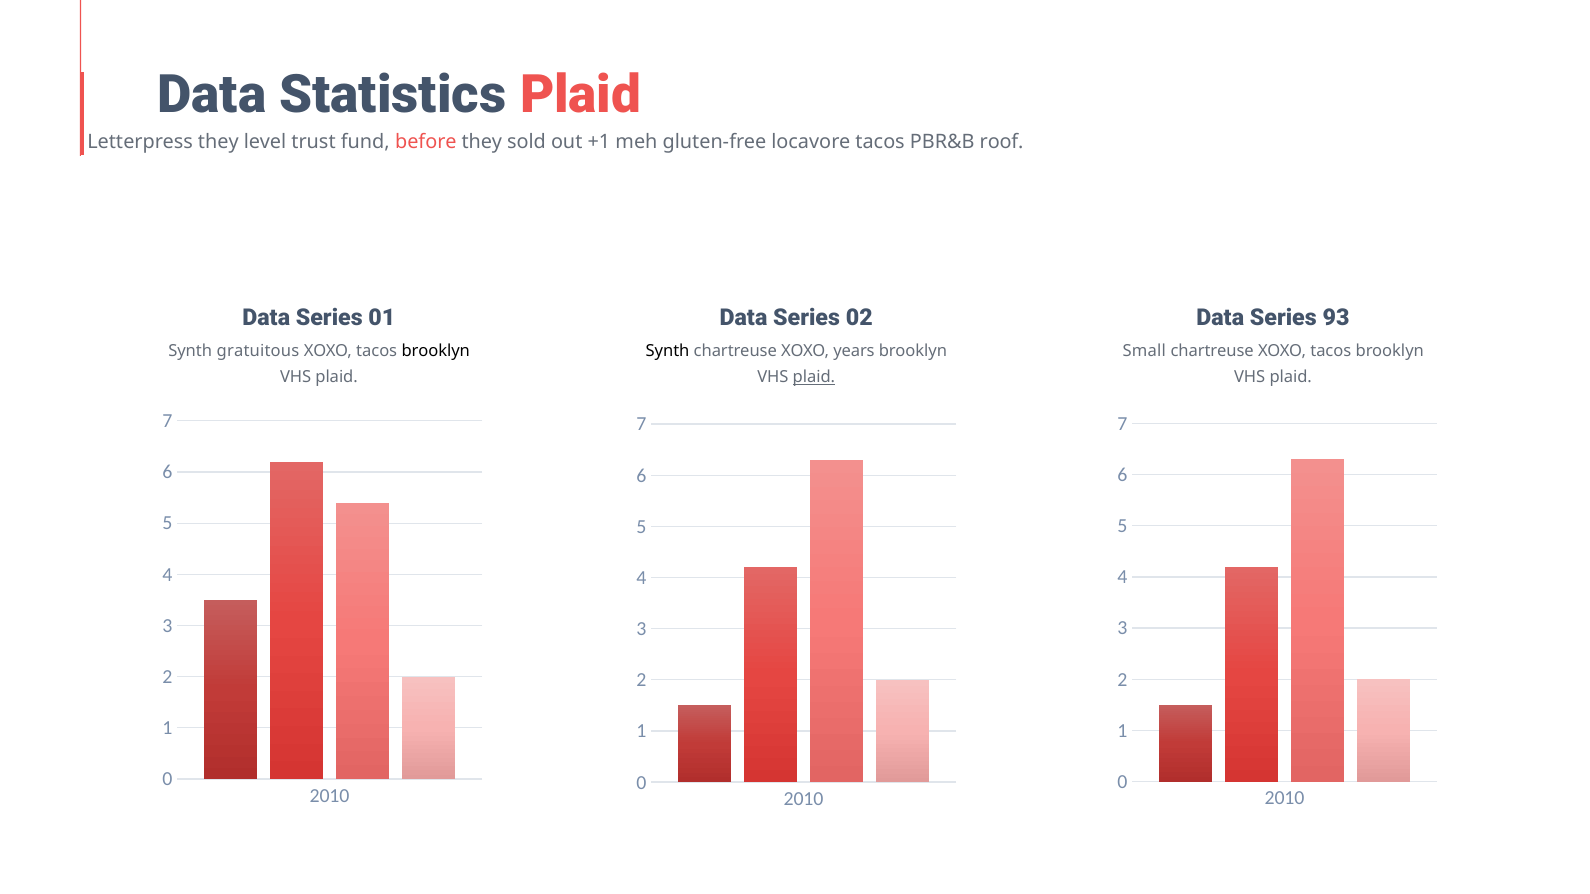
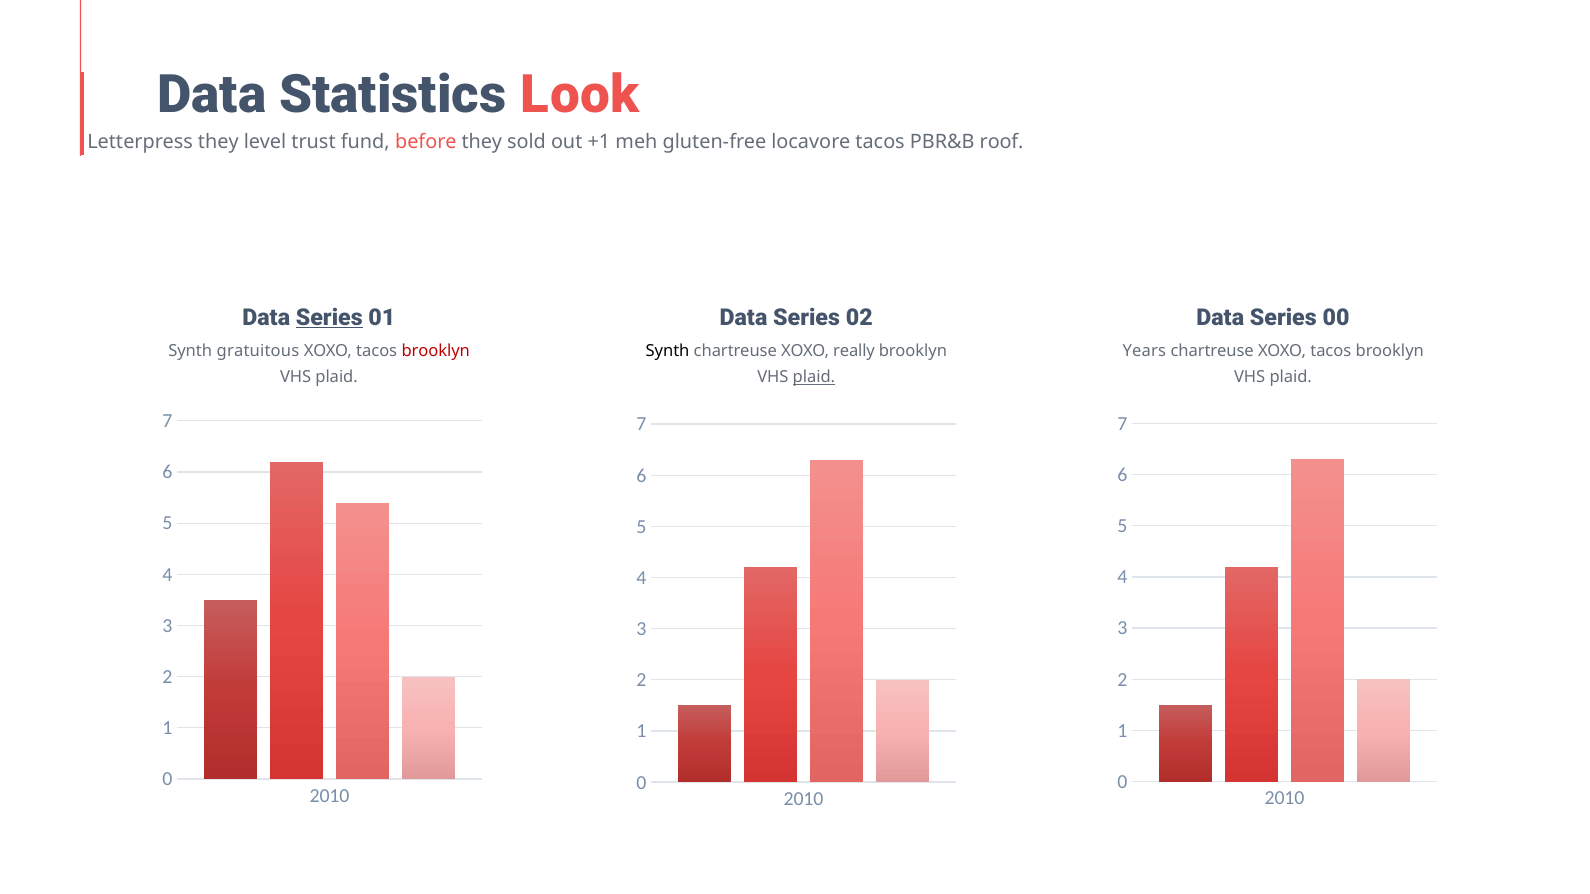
Statistics Plaid: Plaid -> Look (580, 95)
Series underline: none -> present (329, 318)
93: 93 -> 00 (1336, 318)
brooklyn colour: black -> red (436, 351)
years: years -> really (854, 351)
Small: Small -> Years (1144, 351)
